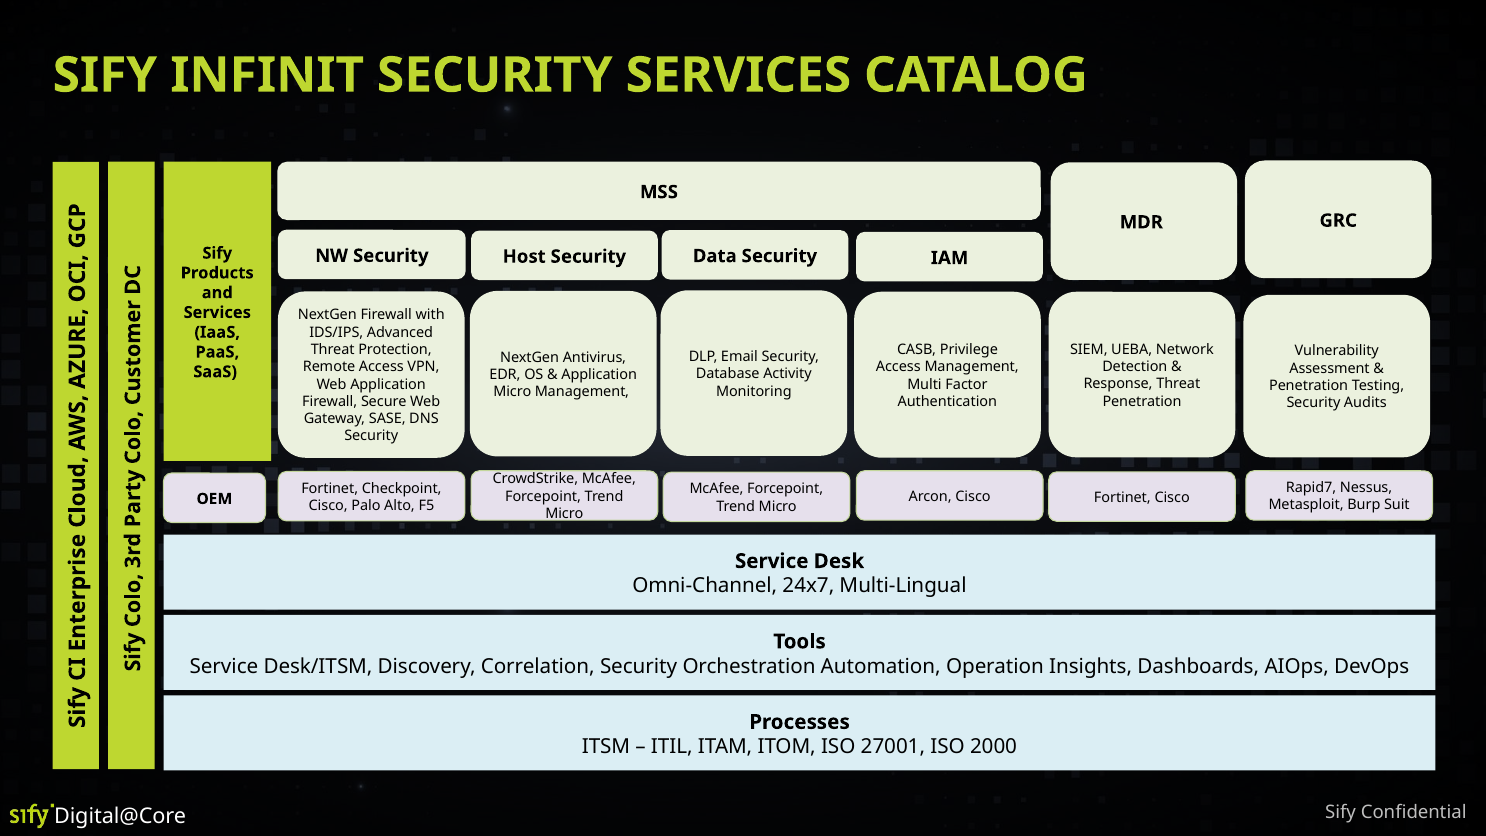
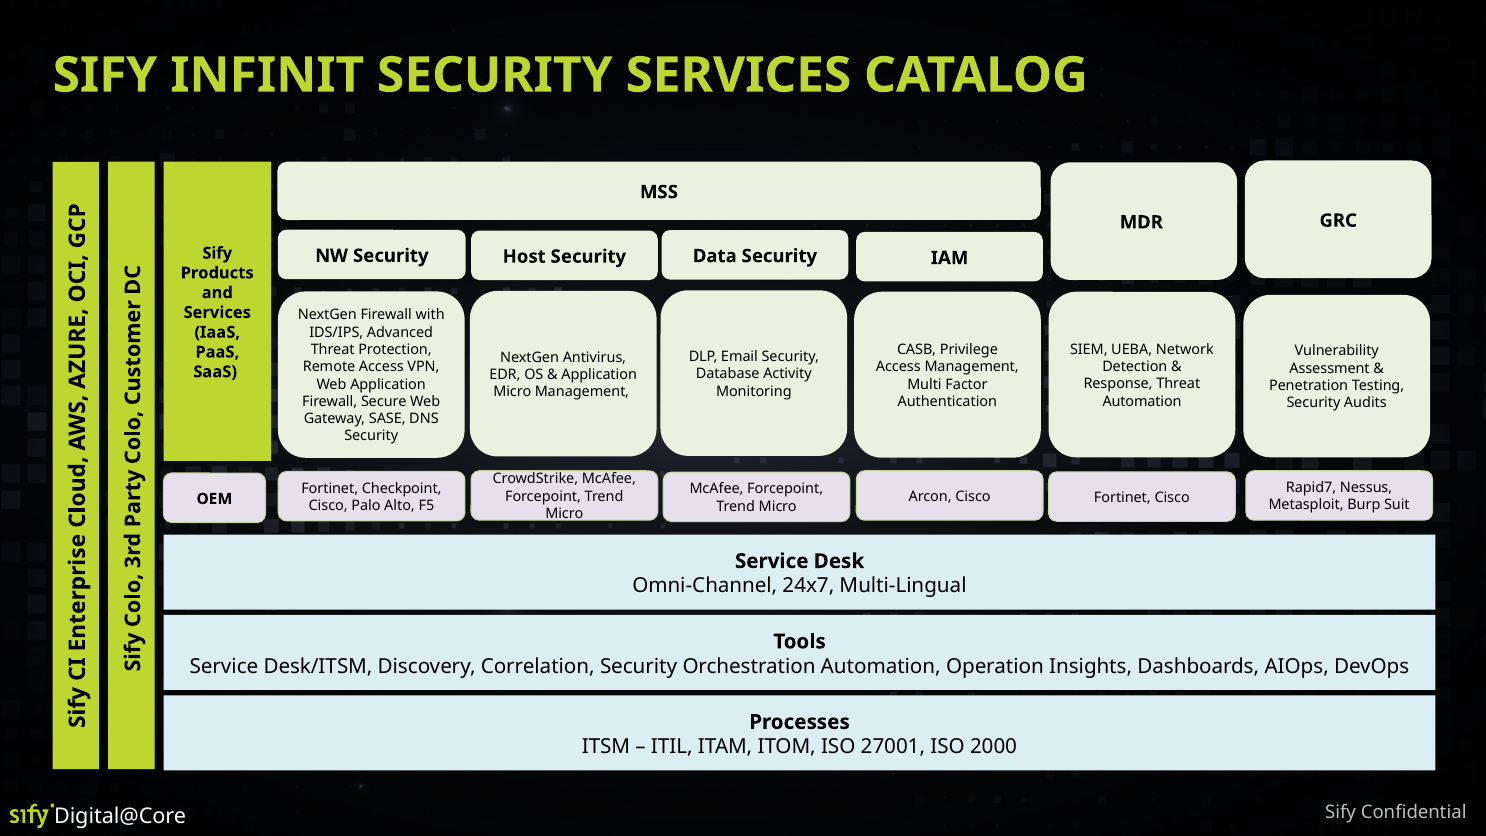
Penetration: Penetration -> Automation (1142, 401)
